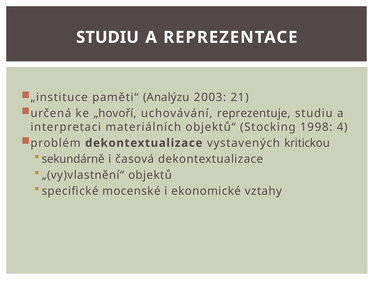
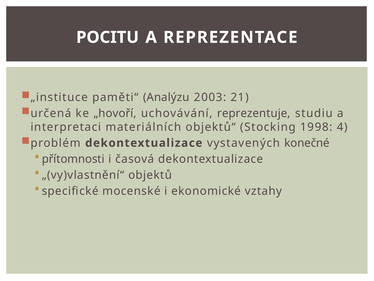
STUDIU: STUDIU -> POCITU (108, 37)
kritickou: kritickou -> konečné (307, 143)
sekundárně: sekundárně -> přítomnosti (73, 159)
